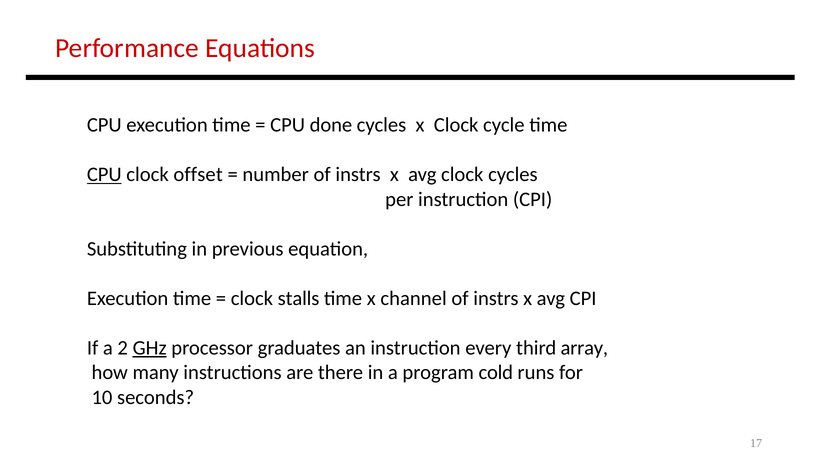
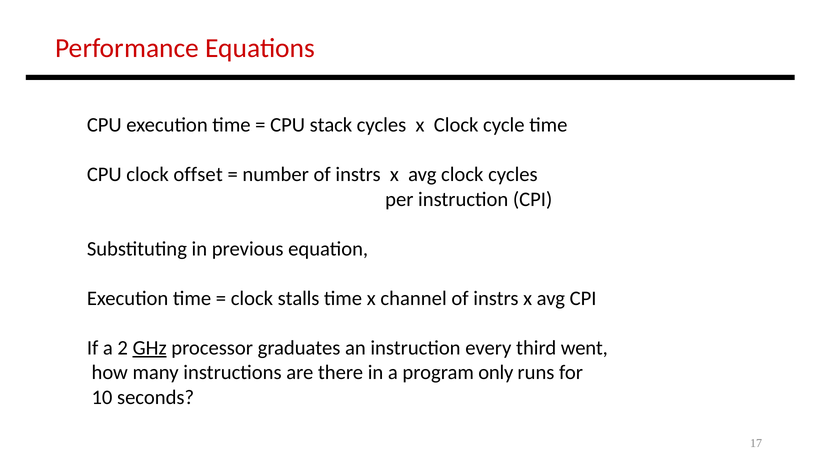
done: done -> stack (331, 125)
CPU underline: present -> none (104, 175)
array: array -> went (584, 348)
cold: cold -> only (496, 373)
